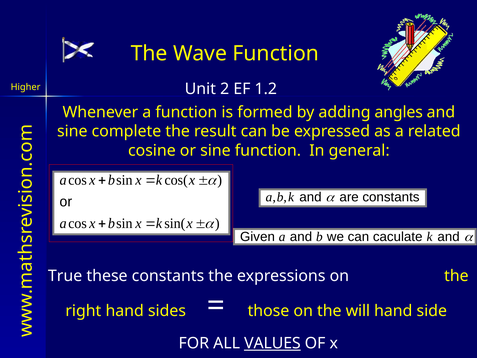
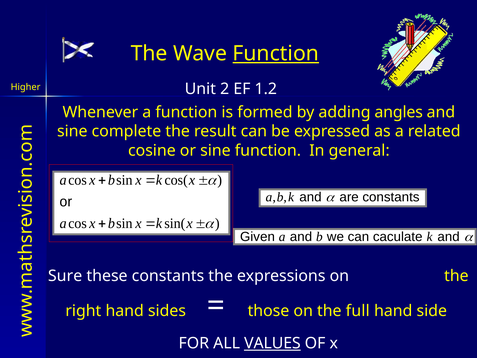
Function underline: none -> present (276, 53)
True: True -> Sure (65, 276)
will: will -> full (358, 311)
